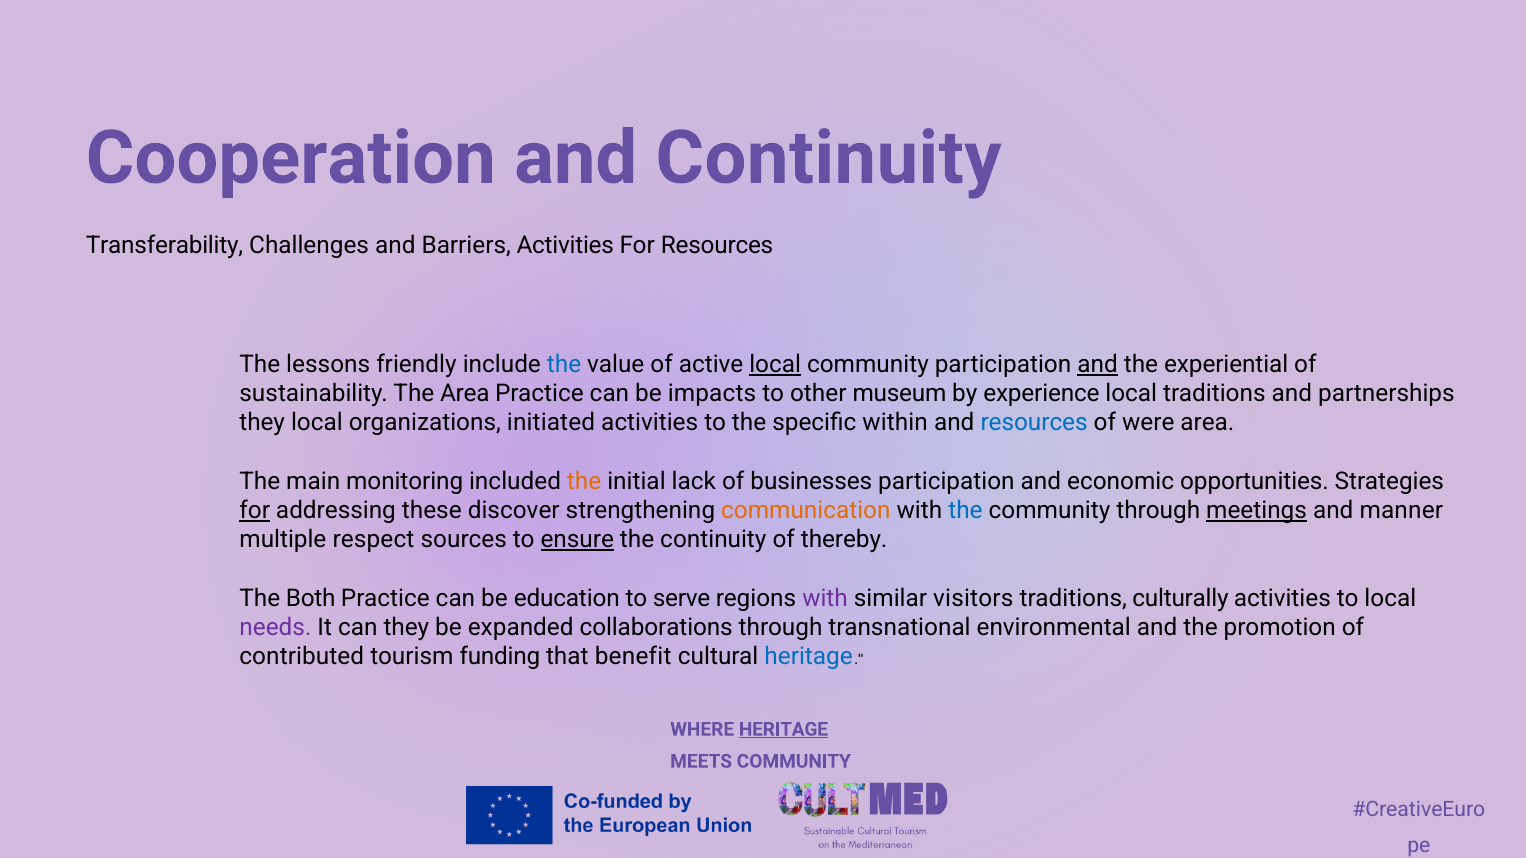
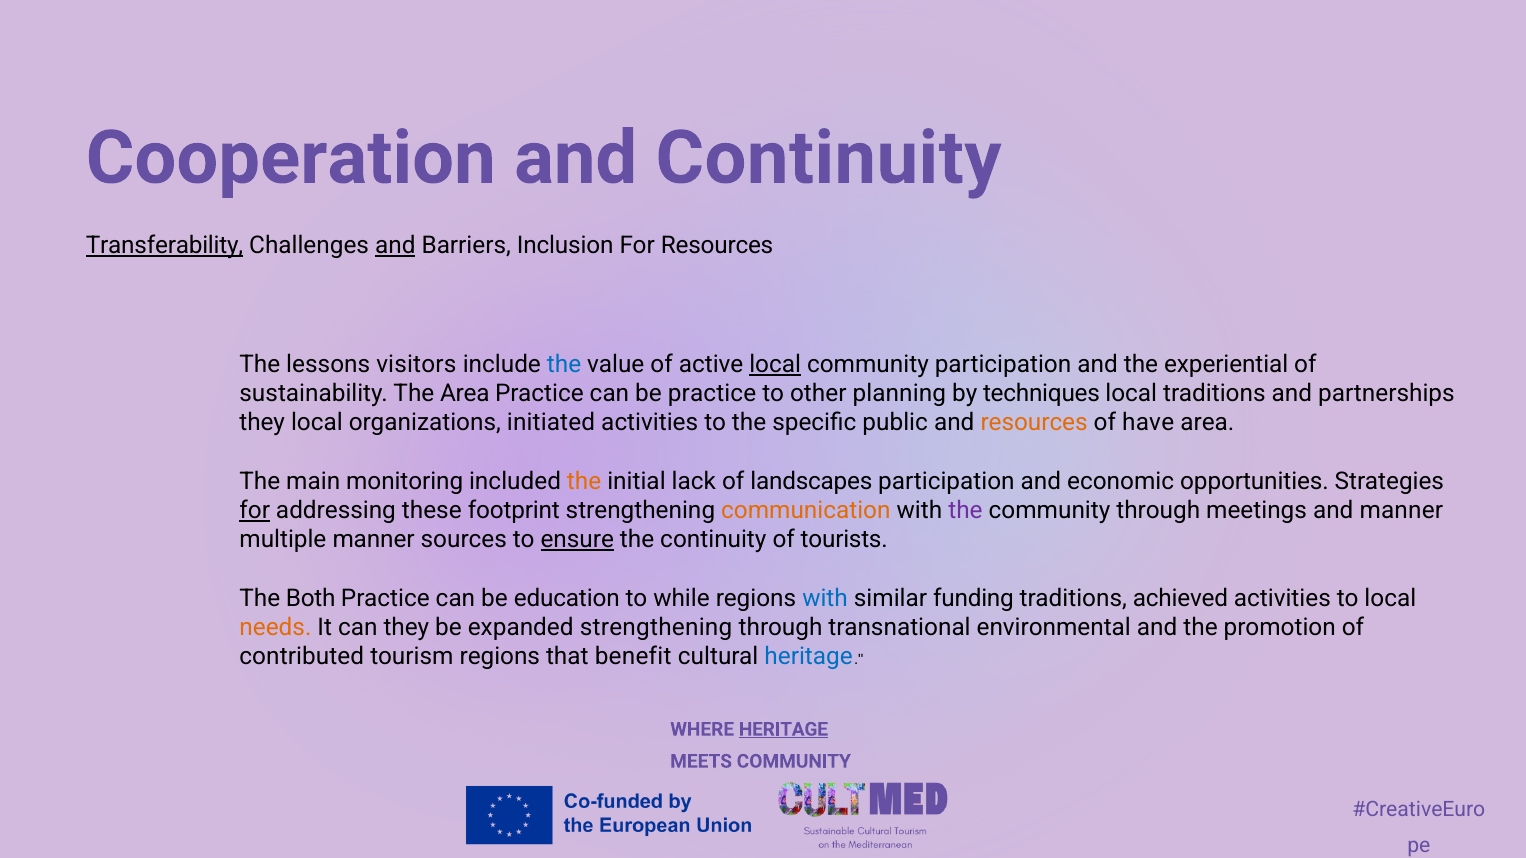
Transferability underline: none -> present (165, 246)
and underline: none -> present (395, 246)
Barriers Activities: Activities -> Inclusion (565, 246)
friendly: friendly -> visitors (416, 365)
and underline: present -> none (1098, 365)
be impacts: impacts -> practice (712, 394)
museum: museum -> planning (899, 394)
experience: experience -> techniques (1041, 394)
within: within -> public (895, 423)
resources colour: blue -> orange (1034, 423)
were: were -> have (1148, 423)
businesses: businesses -> landscapes (811, 481)
discover: discover -> footprint (514, 511)
the colour: blue -> purple (965, 511)
meetings underline: present -> none (1257, 511)
multiple respect: respect -> manner (374, 540)
thereby: thereby -> tourists (844, 540)
serve: serve -> while (681, 598)
with colour: purple -> blue (825, 598)
visitors: visitors -> funding (974, 598)
culturally: culturally -> achieved (1180, 598)
needs colour: purple -> orange (275, 628)
expanded collaborations: collaborations -> strengthening (656, 628)
tourism funding: funding -> regions (500, 657)
